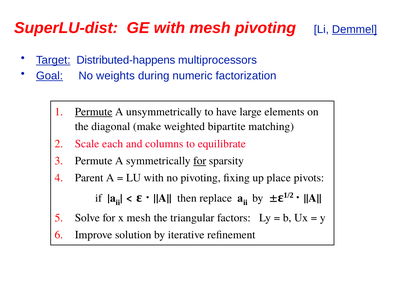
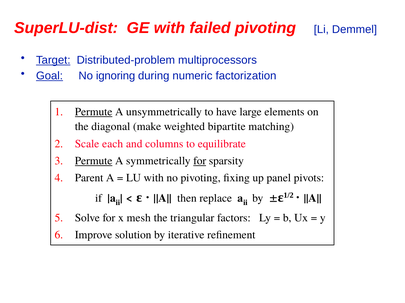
with mesh: mesh -> failed (210, 28)
Demmel underline: present -> none (354, 30)
Distributed-happens: Distributed-happens -> Distributed-problem (126, 60)
weights: weights -> ignoring (116, 76)
Permute underline: none -> present (94, 161)
place: place -> panel (279, 178)
